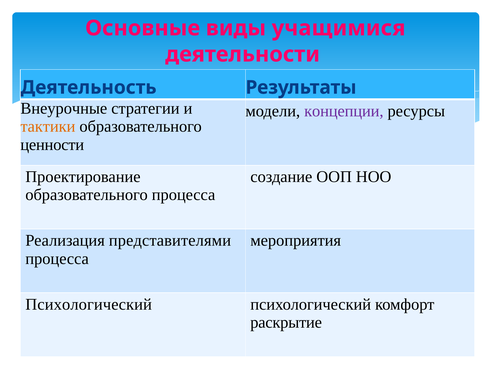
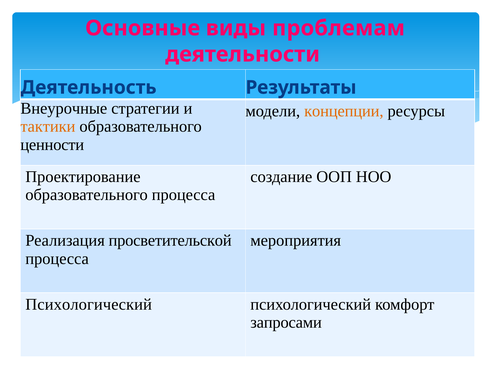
учащимися: учащимися -> проблемам (339, 28)
концепции colour: purple -> orange (344, 111)
представителями: представителями -> просветительской (170, 241)
раскрытие: раскрытие -> запросами (286, 323)
